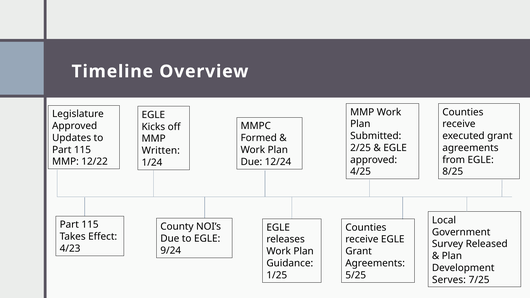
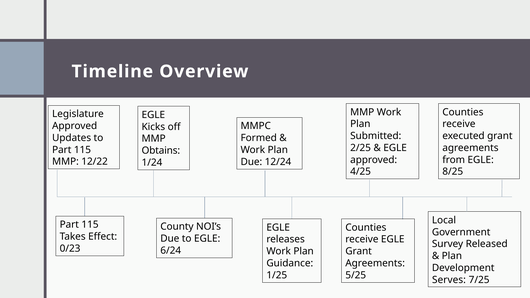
Written: Written -> Obtains (161, 151)
4/23: 4/23 -> 0/23 (70, 249)
9/24: 9/24 -> 6/24 (171, 251)
